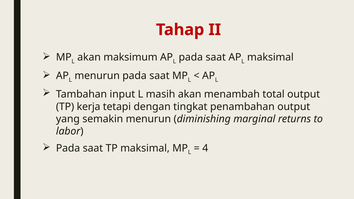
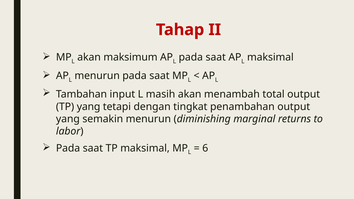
TP kerja: kerja -> yang (89, 107)
4: 4 -> 6 (205, 148)
